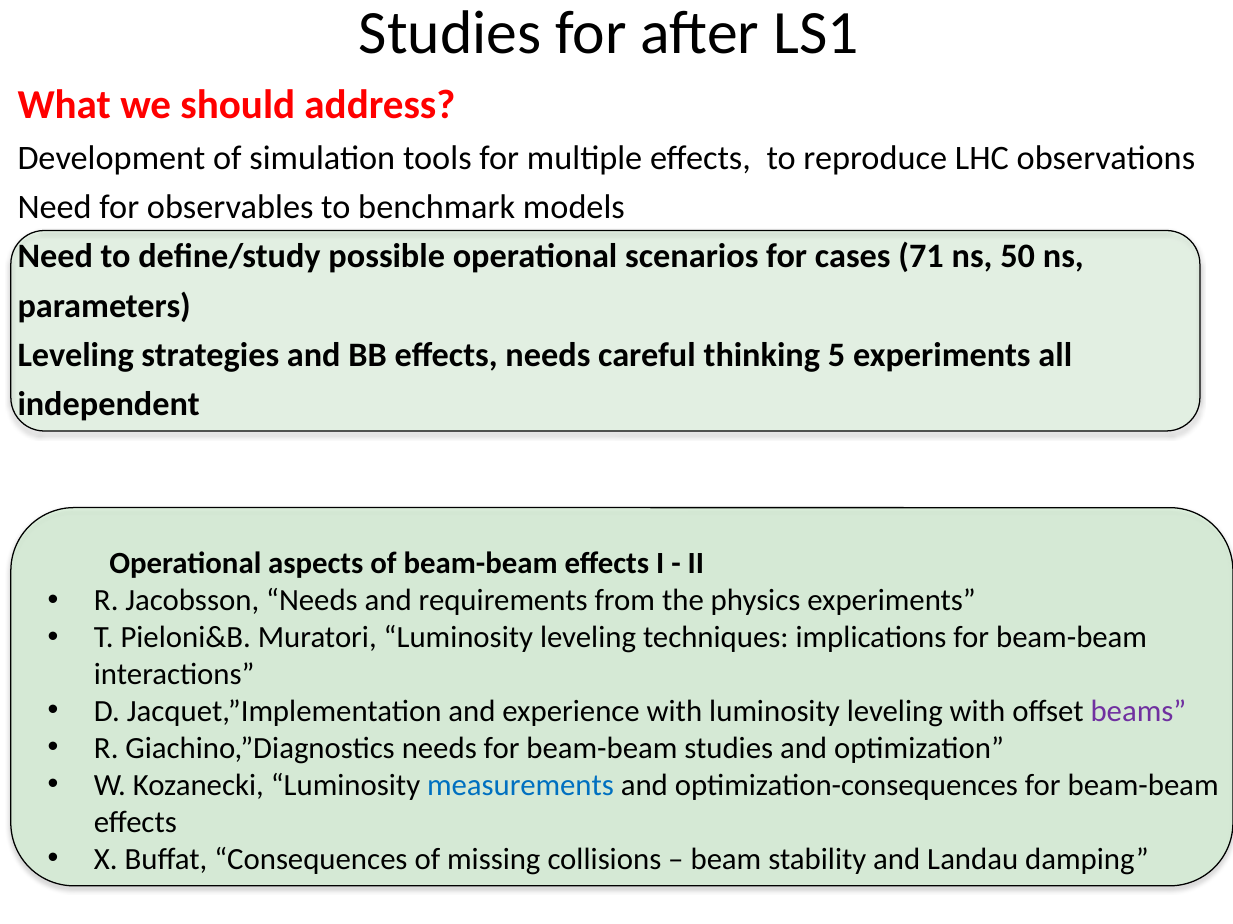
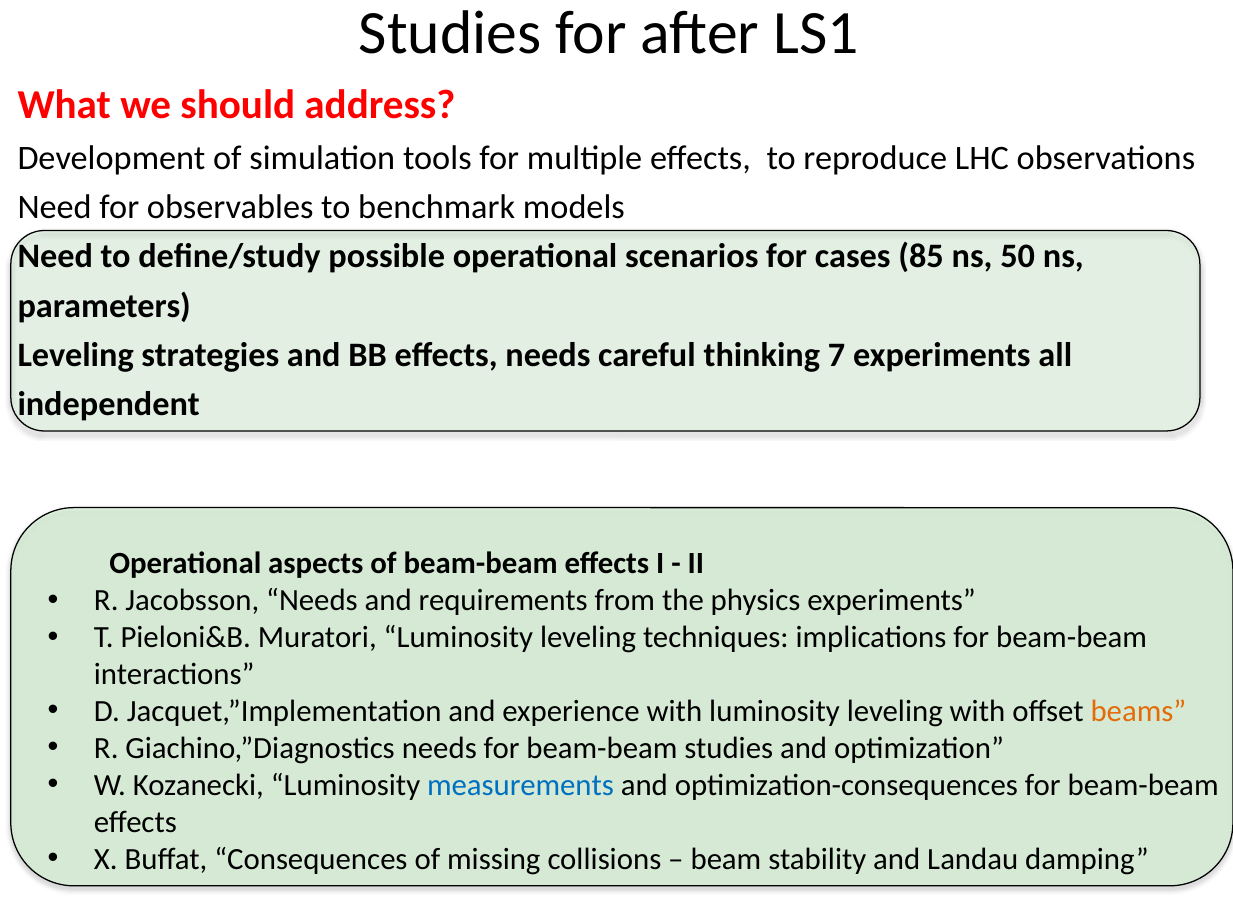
71: 71 -> 85 (921, 257)
5: 5 -> 7 (837, 355)
beams colour: purple -> orange (1138, 712)
